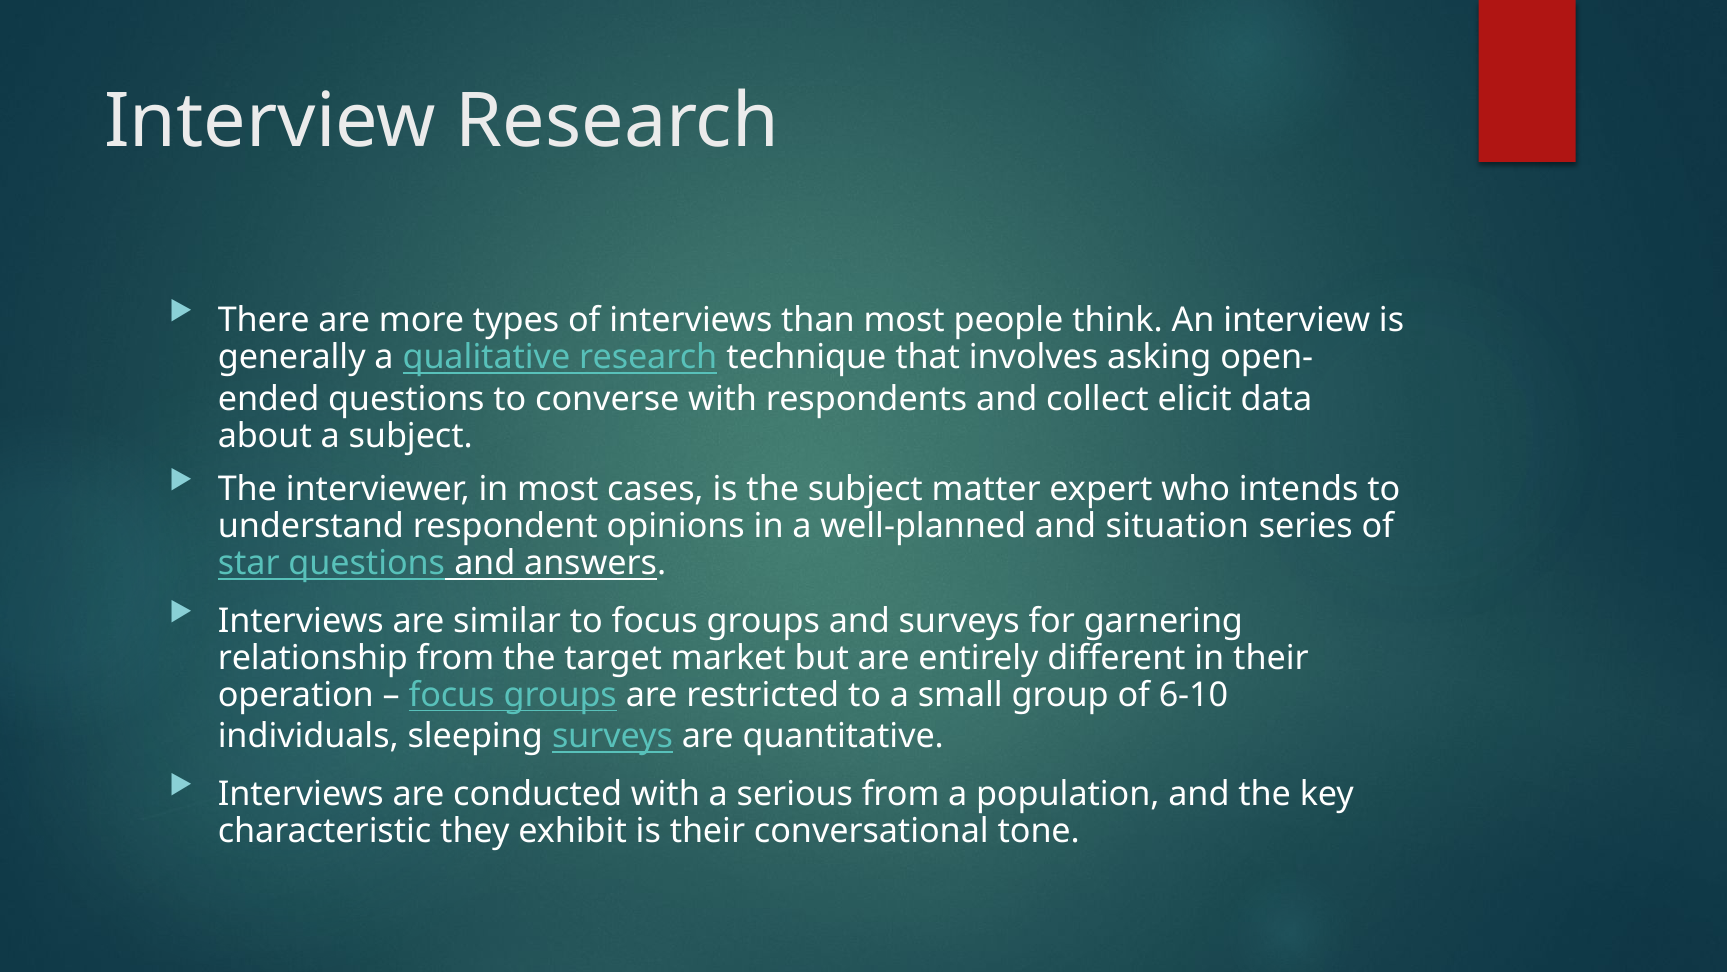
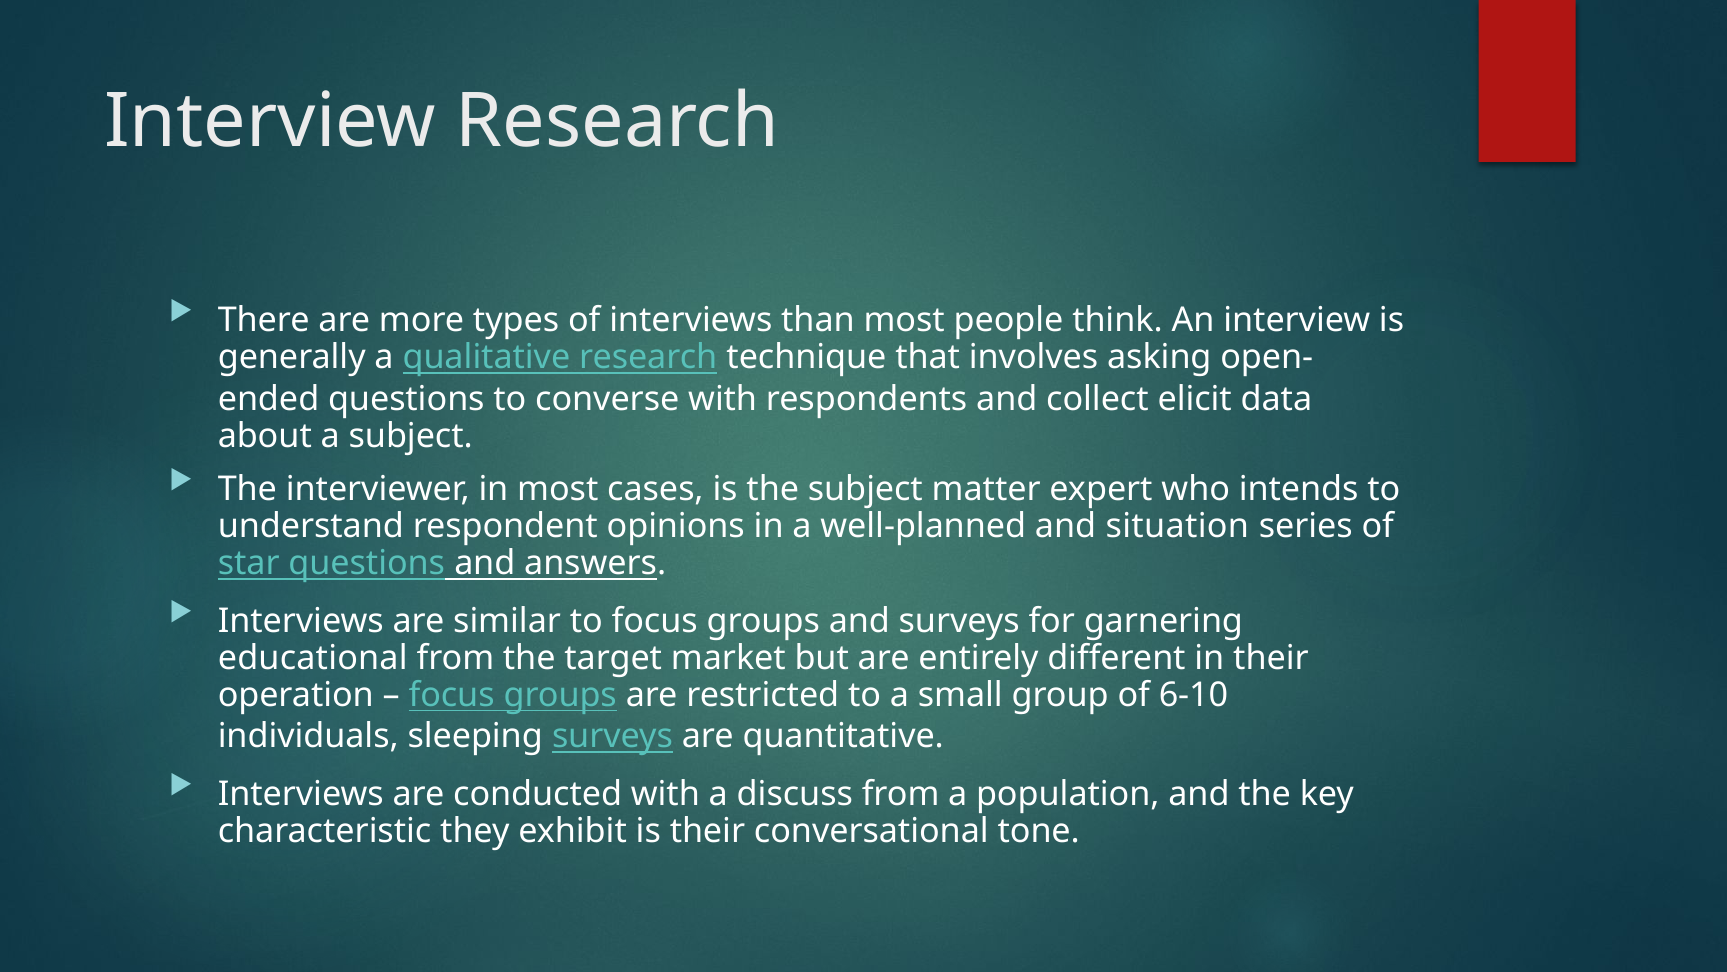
relationship: relationship -> educational (313, 658)
serious: serious -> discuss (795, 794)
